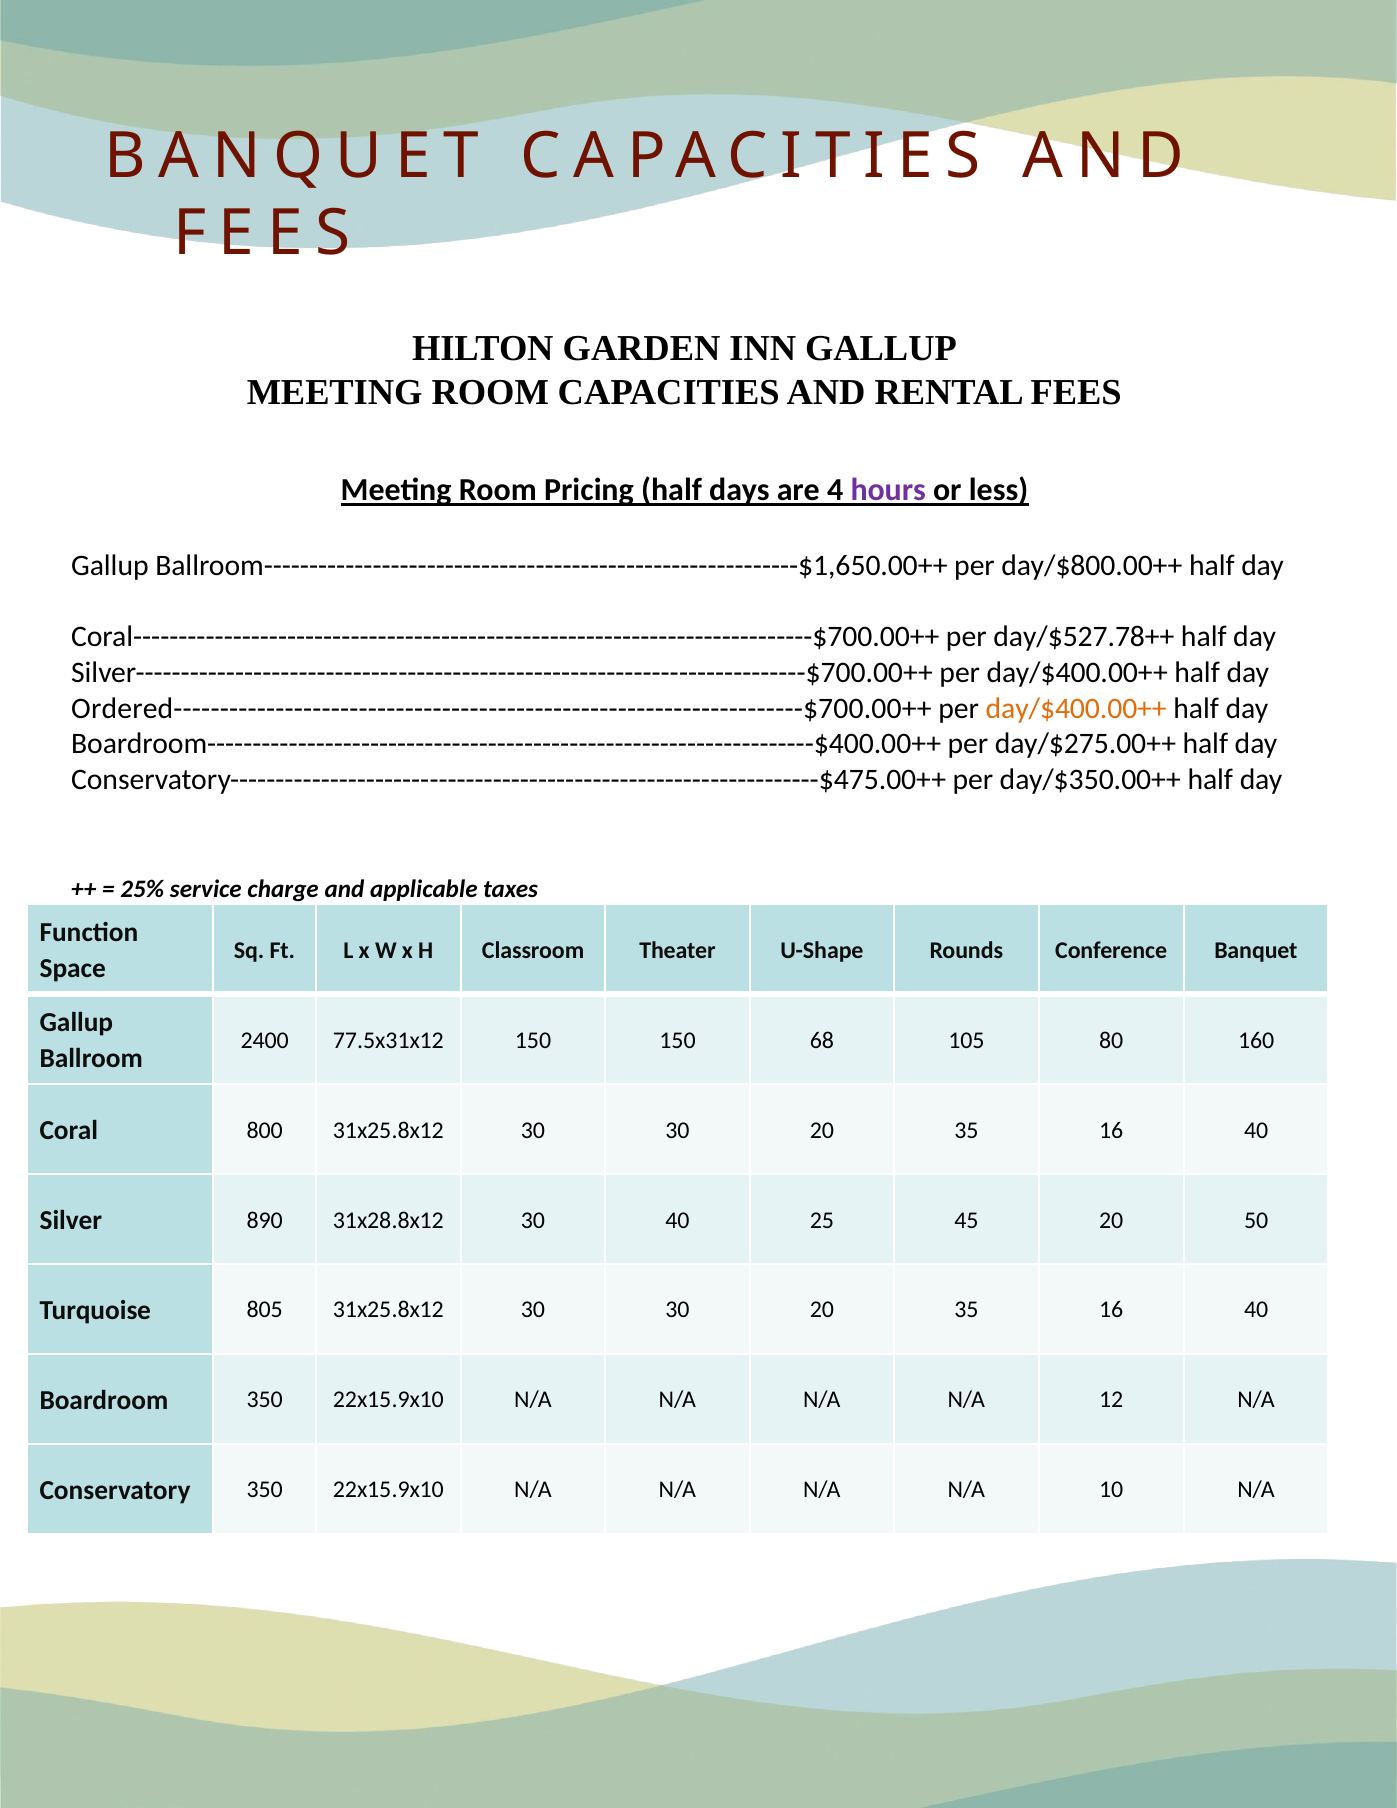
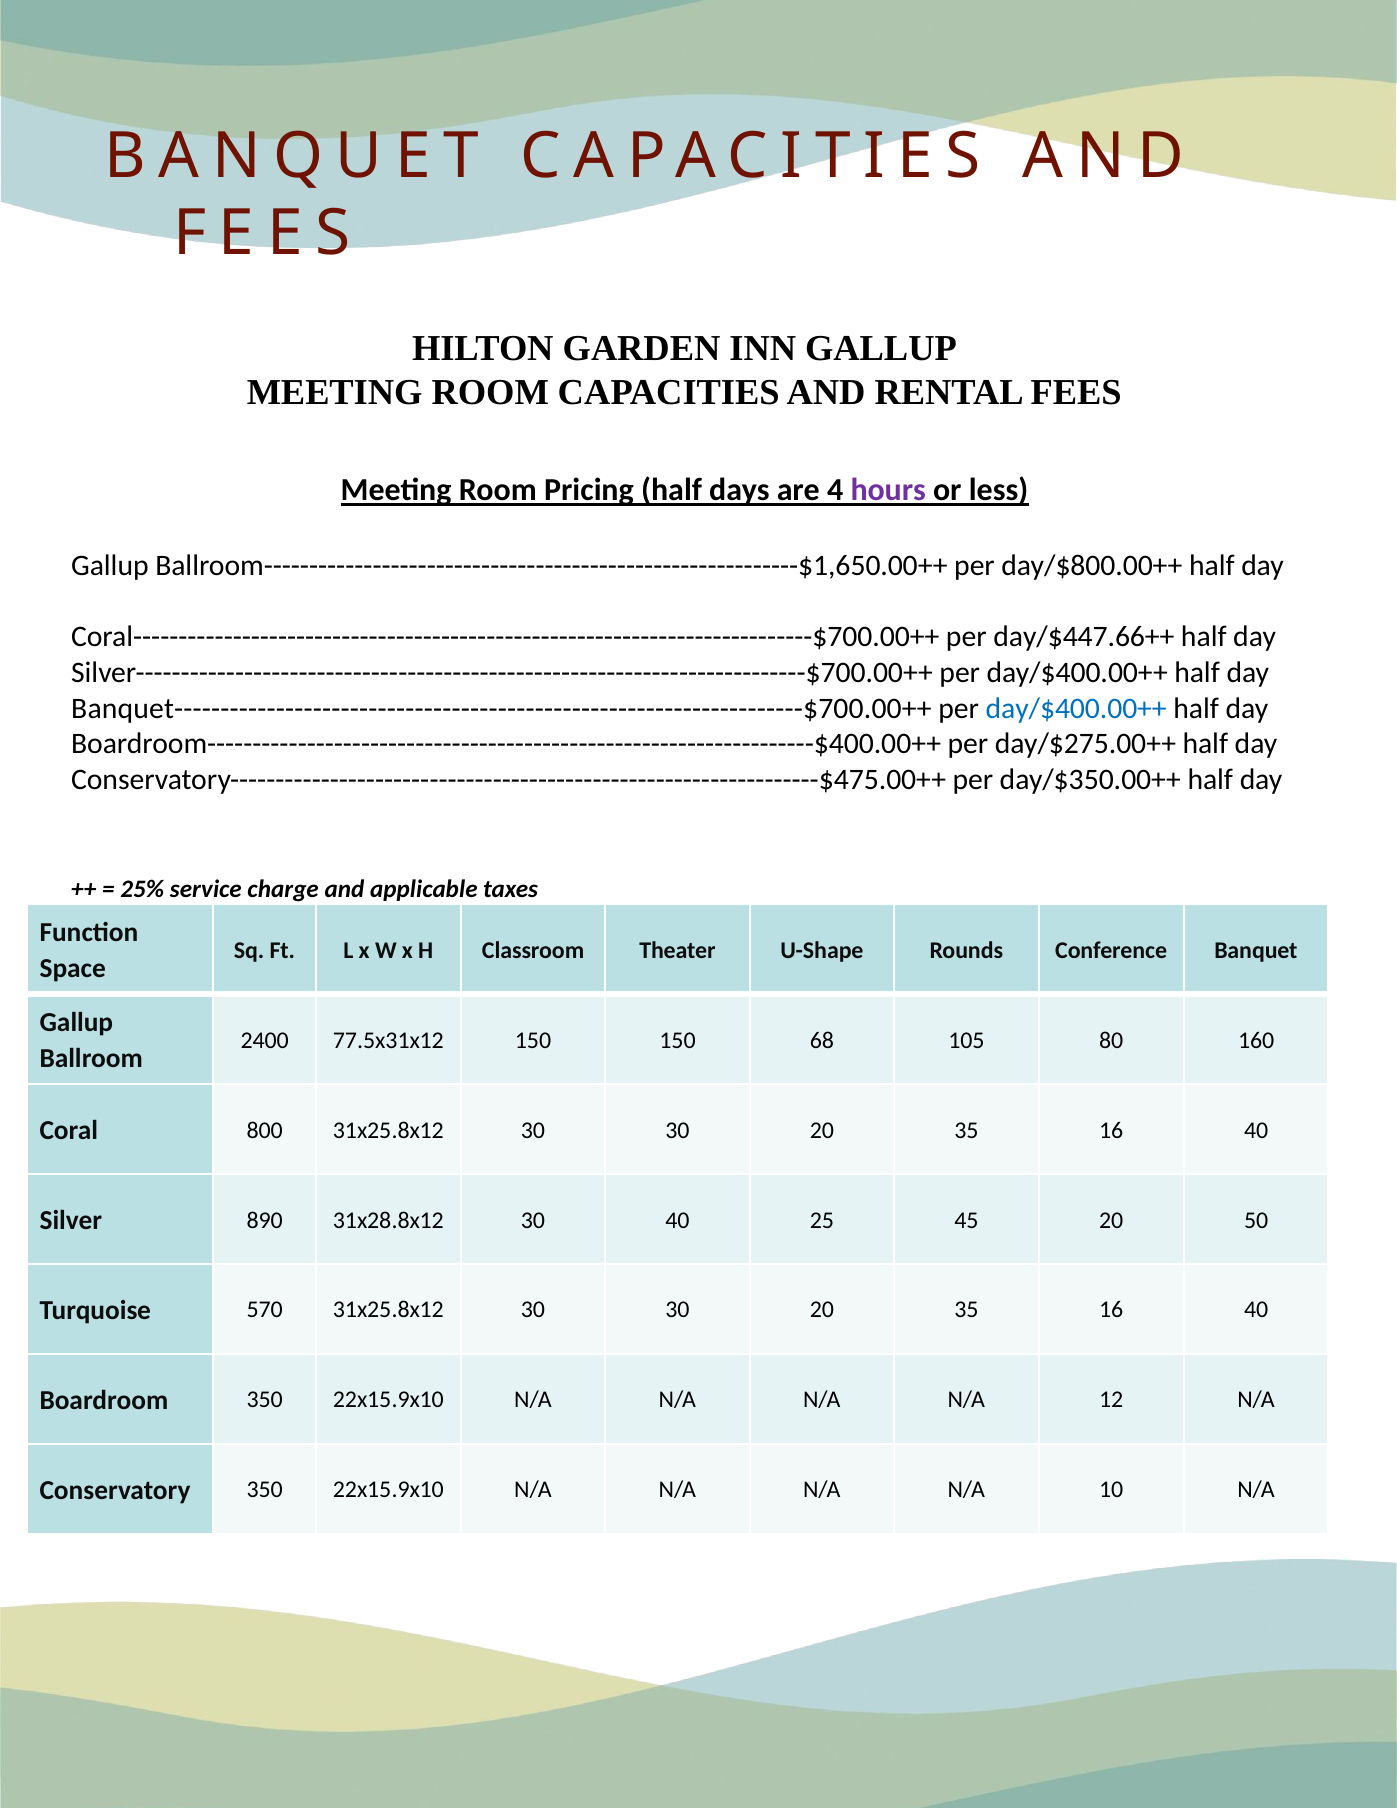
day/$527.78++: day/$527.78++ -> day/$447.66++ (1084, 637)
Ordered--------------------------------------------------------------------$700.00++: Ordered--------------------------------------------------------------------$700.00++ -> Banquet--------------------------------------------------------------------$700.00++ (501, 708)
day/$400.00++ colour: orange -> blue (1076, 708)
805: 805 -> 570 (265, 1310)
